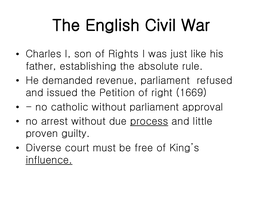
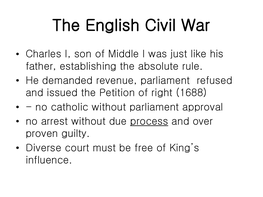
Rights: Rights -> Middle (124, 54)
1669: 1669 -> 1688 (191, 93)
little: little -> over (203, 122)
influence underline: present -> none (49, 160)
